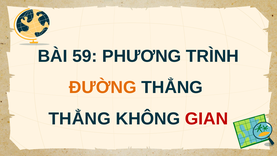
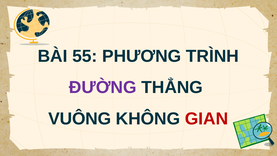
59: 59 -> 55 (85, 56)
ĐƯỜNG colour: orange -> purple (103, 87)
THẲNG: THẲNG -> VUÔNG (80, 119)
